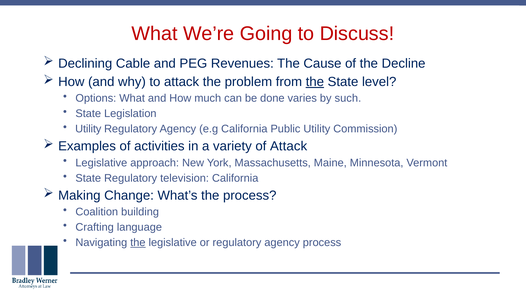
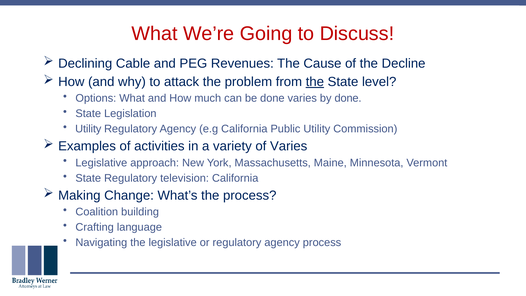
by such: such -> done (348, 98)
of Attack: Attack -> Varies (289, 146)
the underline: present -> none (138, 243)
